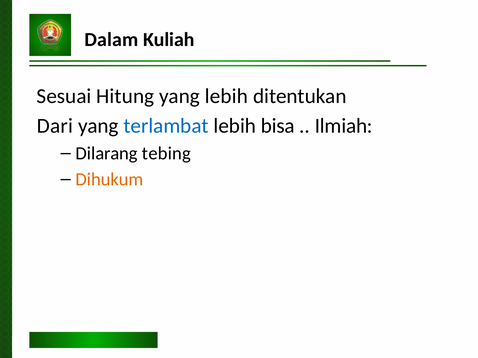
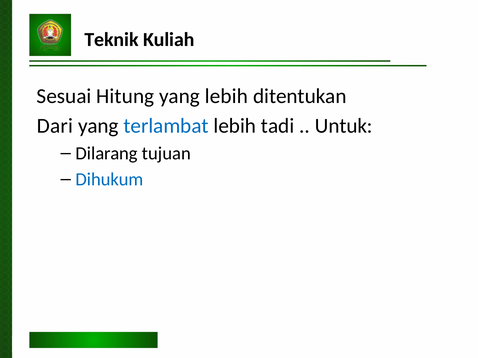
Dalam: Dalam -> Teknik (112, 40)
bisa: bisa -> tadi (278, 126)
Ilmiah: Ilmiah -> Untuk (344, 126)
tebing: tebing -> tujuan (166, 153)
Dihukum colour: orange -> blue (109, 180)
